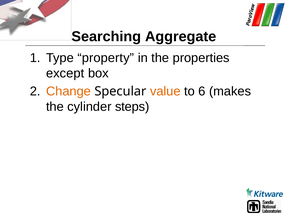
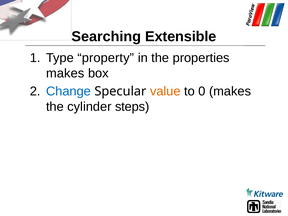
Aggregate: Aggregate -> Extensible (181, 37)
except: except -> makes (65, 73)
Change colour: orange -> blue (68, 91)
6: 6 -> 0 (202, 91)
